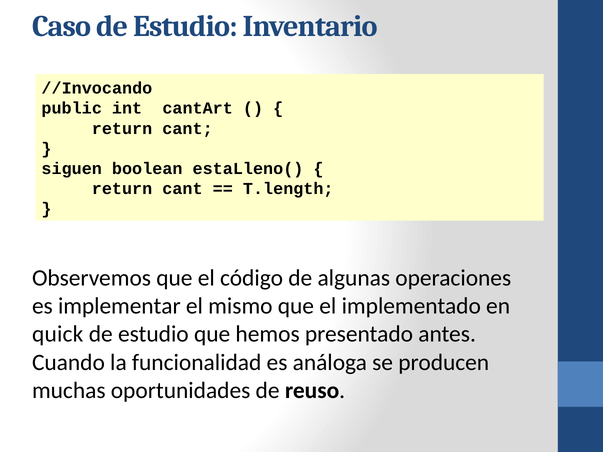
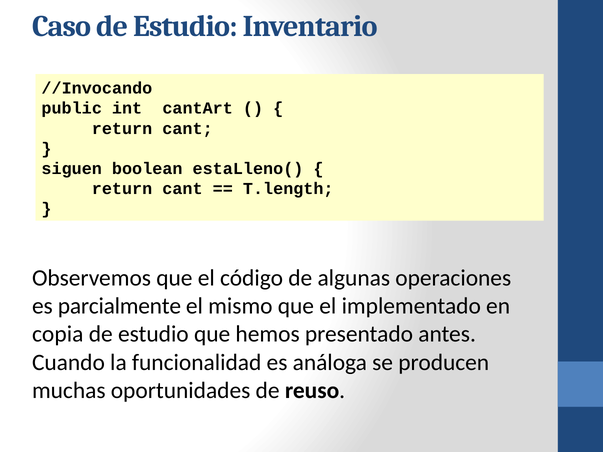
implementar: implementar -> parcialmente (119, 306)
quick: quick -> copia (58, 334)
